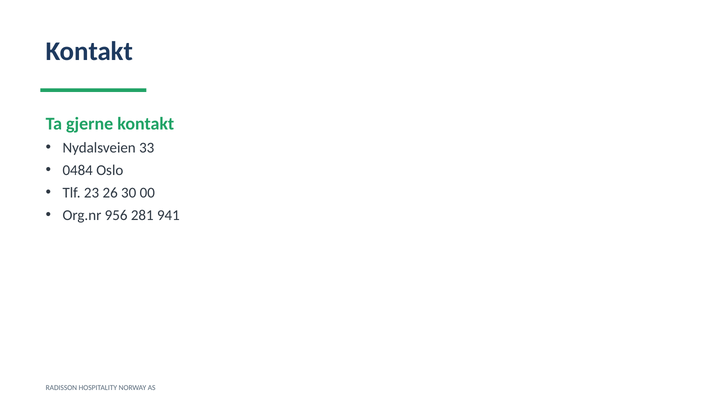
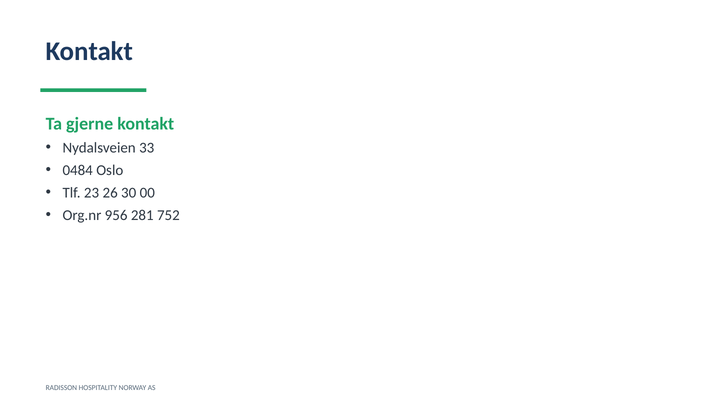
941: 941 -> 752 (168, 215)
